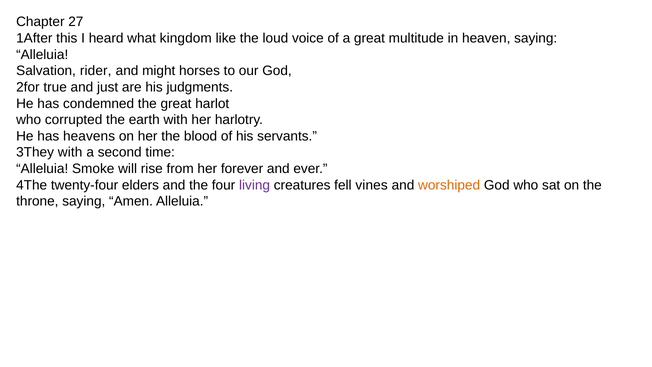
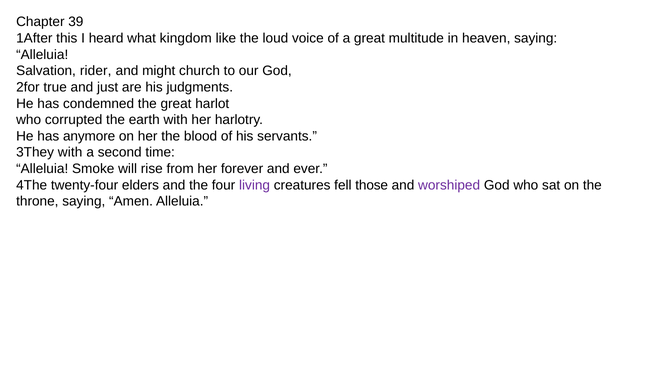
27: 27 -> 39 (76, 22)
horses: horses -> church (200, 71)
heavens: heavens -> anymore (89, 136)
vines: vines -> those (372, 185)
worshiped colour: orange -> purple (449, 185)
